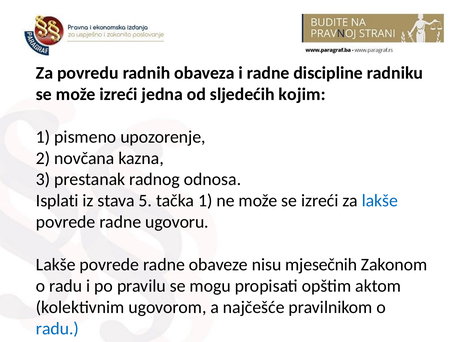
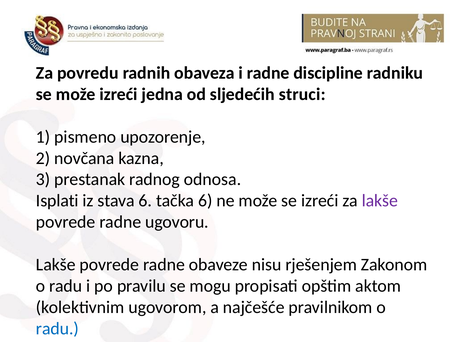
kojim: kojim -> struci (302, 95)
stava 5: 5 -> 6 (145, 201)
tačka 1: 1 -> 6 (205, 201)
lakše colour: blue -> purple (380, 201)
mjesečnih: mjesečnih -> rješenjem (321, 265)
